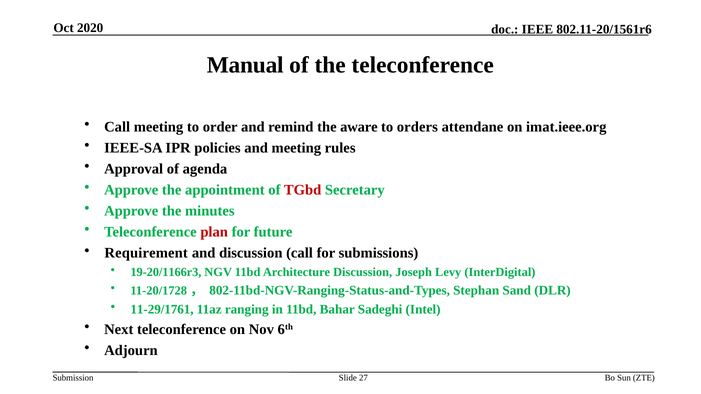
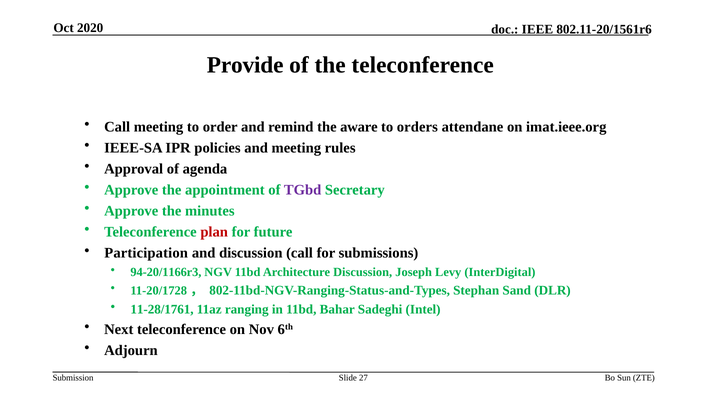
Manual: Manual -> Provide (245, 65)
TGbd colour: red -> purple (303, 190)
Requirement: Requirement -> Participation (146, 253)
19-20/1166r3: 19-20/1166r3 -> 94-20/1166r3 (166, 272)
11-29/1761: 11-29/1761 -> 11-28/1761 (162, 310)
